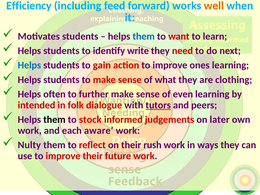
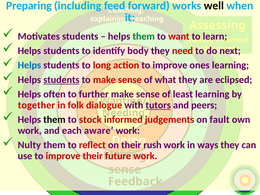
Efficiency: Efficiency -> Preparing (29, 6)
well colour: orange -> black (214, 6)
them colour: blue -> green (144, 36)
write: write -> body (138, 51)
gain: gain -> long (102, 65)
students underline: none -> present (61, 80)
clothing: clothing -> eclipsed (234, 80)
even: even -> least (183, 94)
intended: intended -> together (36, 105)
later: later -> fault (220, 120)
